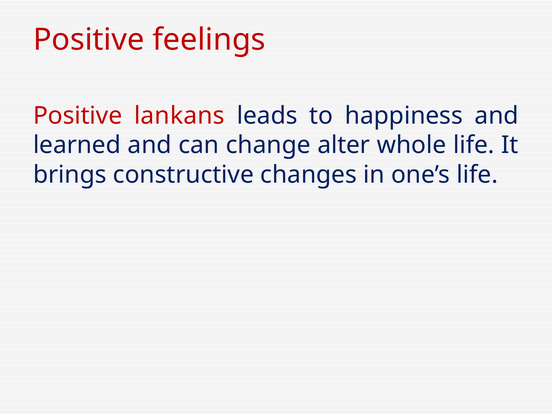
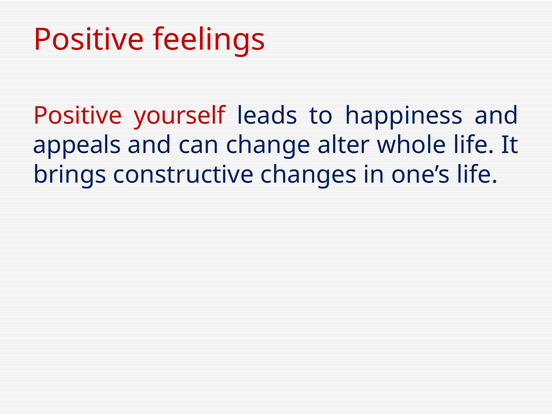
lankans: lankans -> yourself (180, 116)
learned: learned -> appeals (77, 145)
